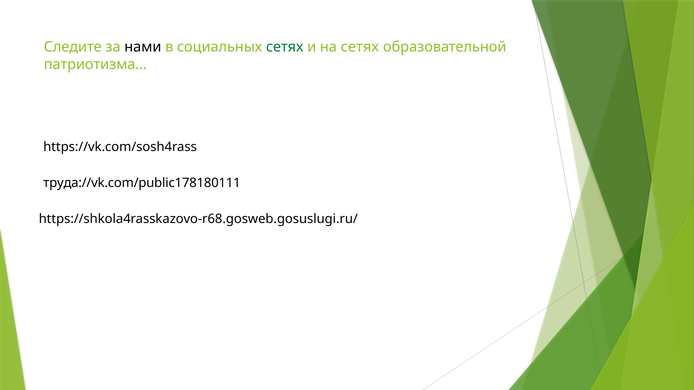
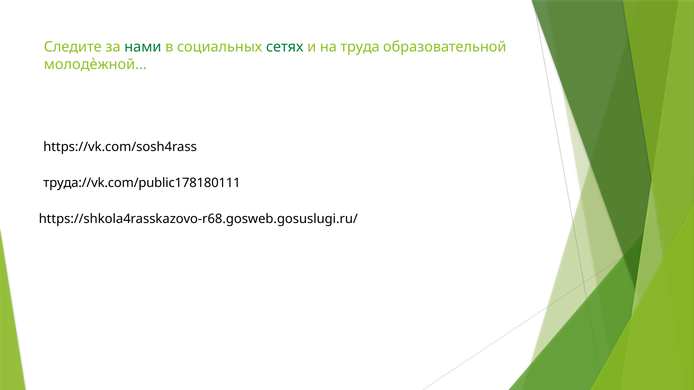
нами colour: black -> green (143, 47)
на сетях: сетях -> труда (360, 47)
патриотизма…: патриотизма… -> молодѐжной… (95, 64)
